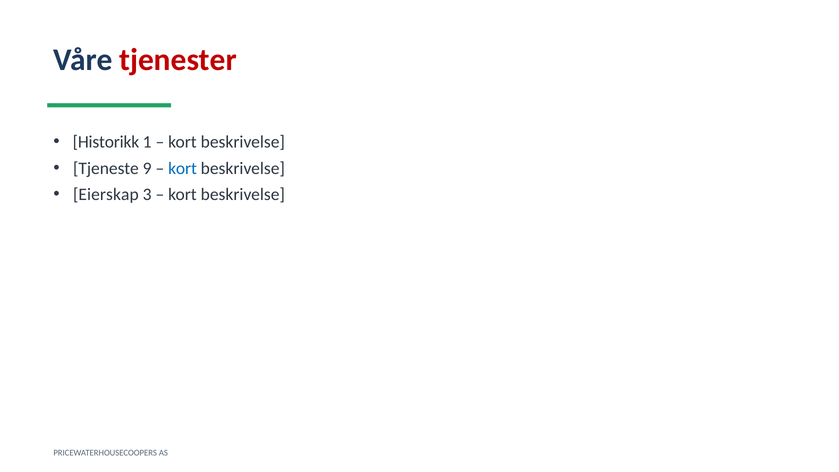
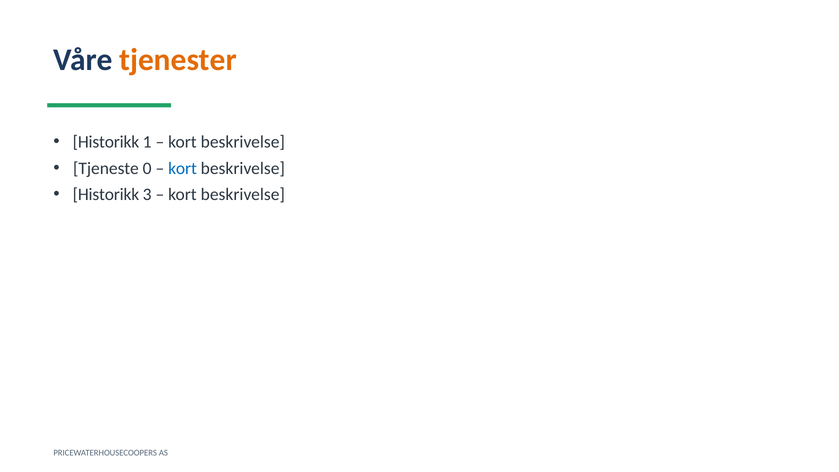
tjenester colour: red -> orange (178, 60)
9: 9 -> 0 (147, 168)
Eierskap: Eierskap -> Historikk (106, 195)
